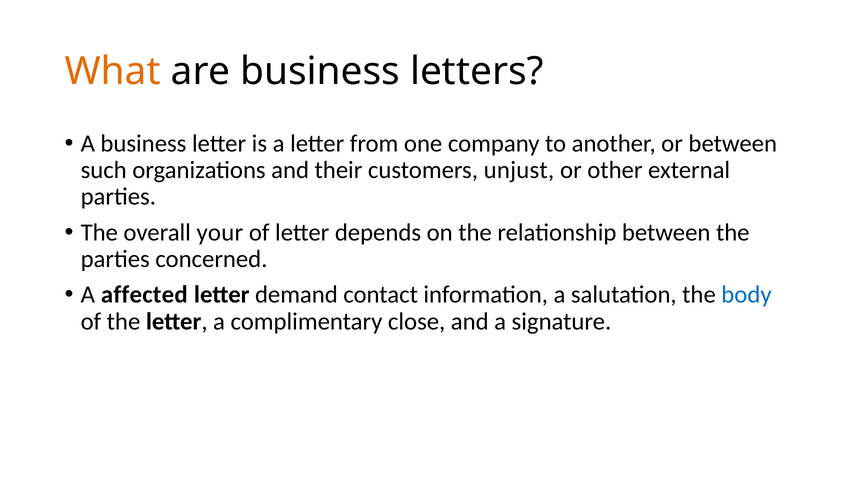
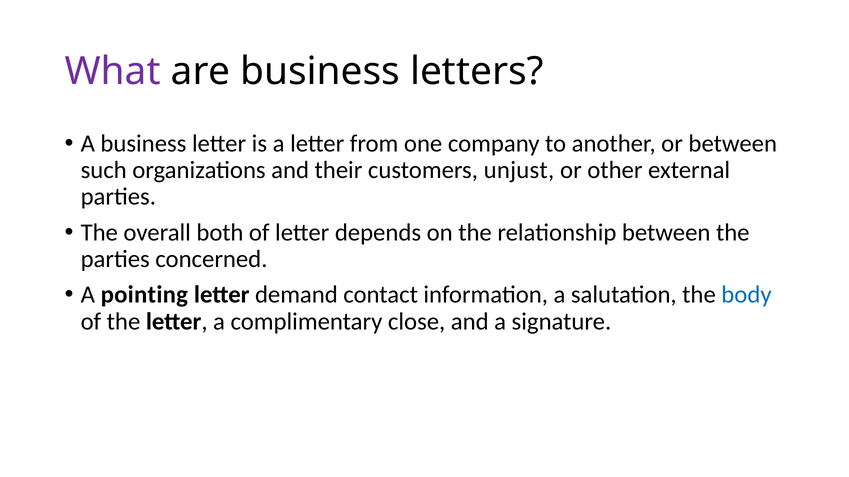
What colour: orange -> purple (113, 71)
your: your -> both (220, 233)
affected: affected -> pointing (144, 295)
